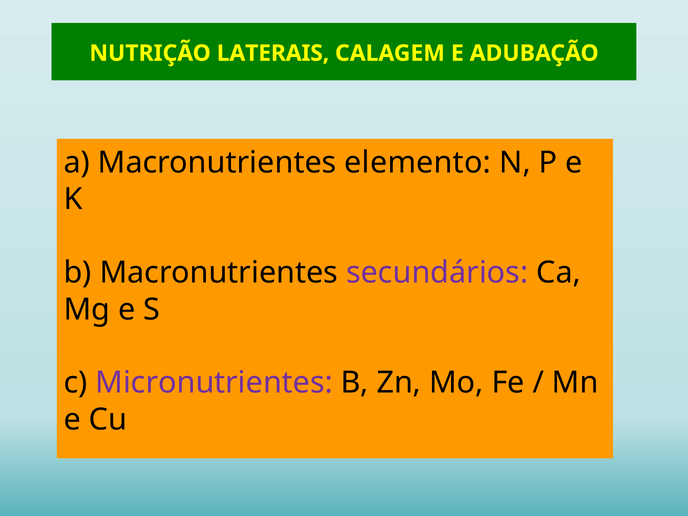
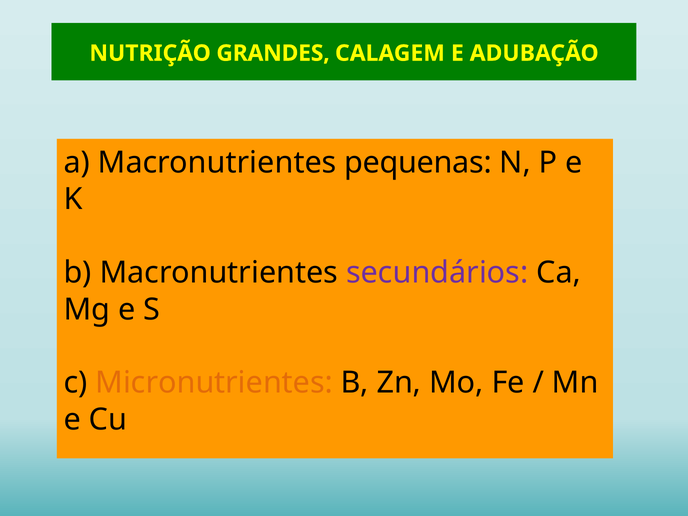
LATERAIS: LATERAIS -> GRANDES (273, 53)
elemento: elemento -> pequenas (418, 163)
Micronutrientes colour: purple -> orange (214, 383)
